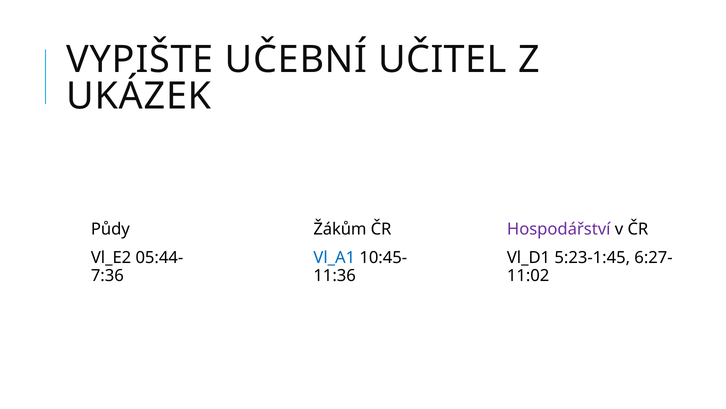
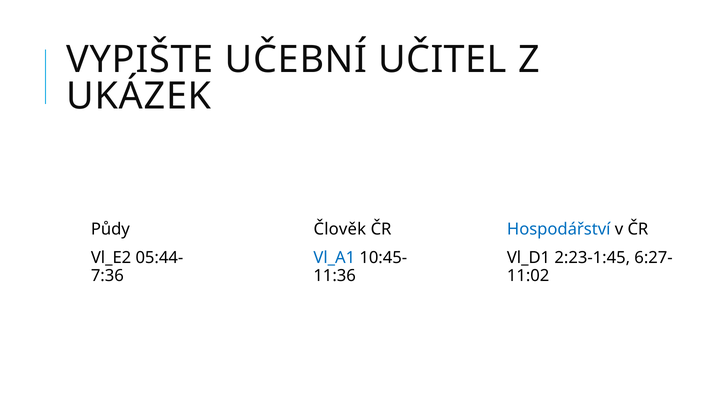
Žákům: Žákům -> Člověk (340, 229)
Hospodářství colour: purple -> blue (559, 229)
5:23-1:45: 5:23-1:45 -> 2:23-1:45 (592, 257)
